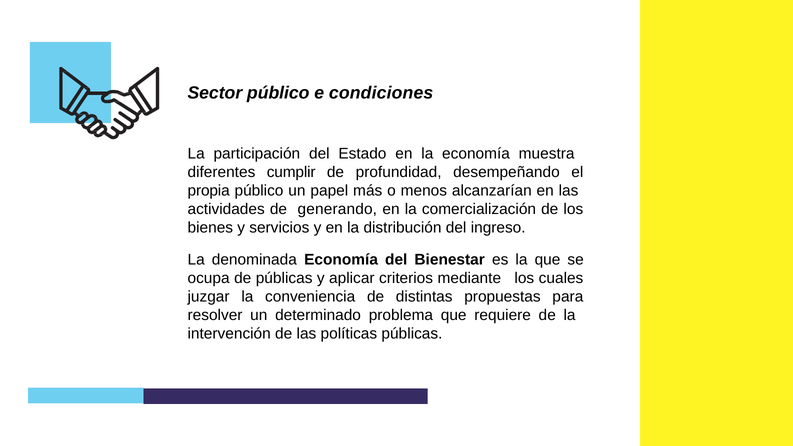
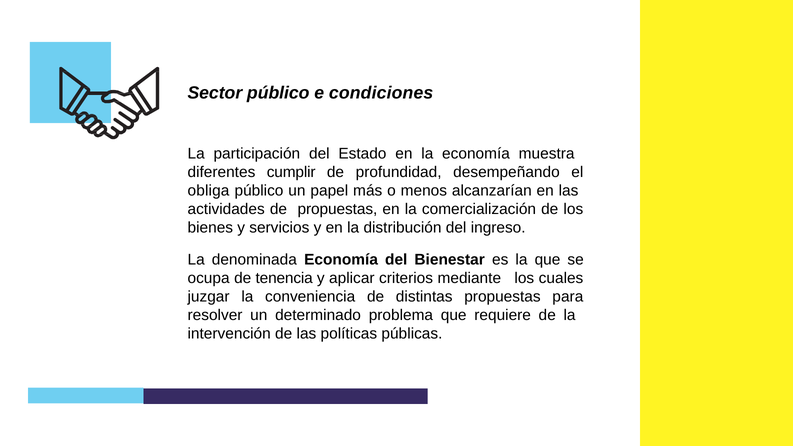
propia: propia -> obliga (209, 191)
de generando: generando -> propuestas (337, 209)
de públicas: públicas -> tenencia (284, 278)
